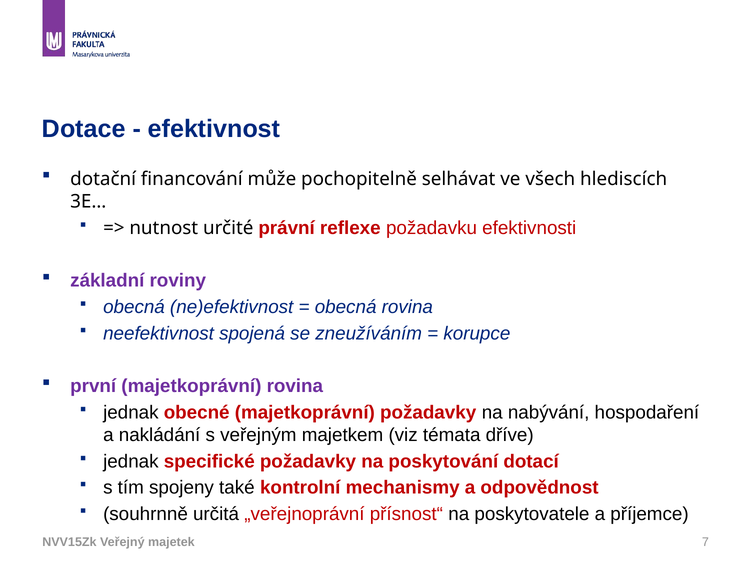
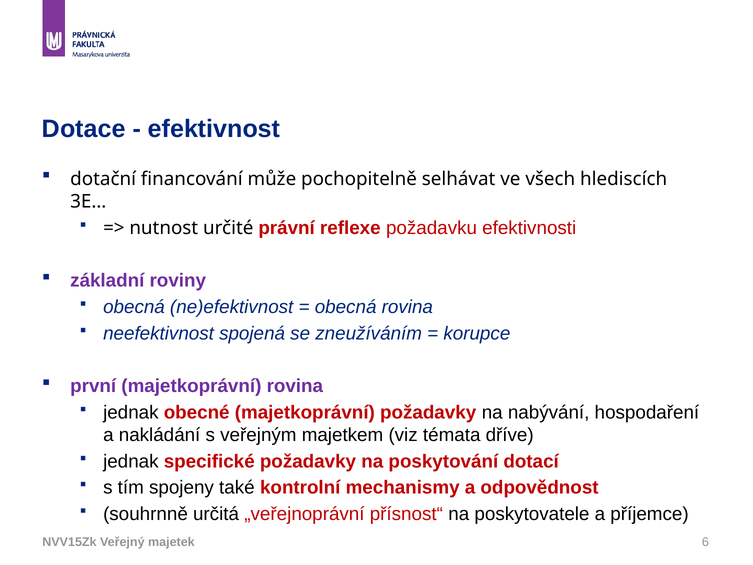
7: 7 -> 6 (705, 542)
